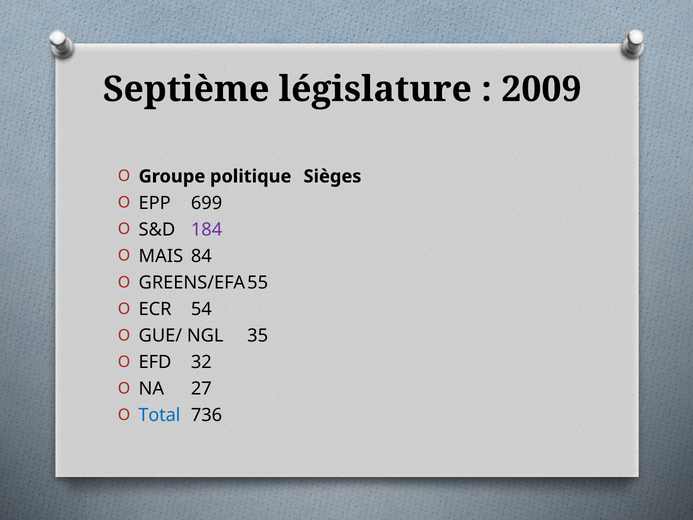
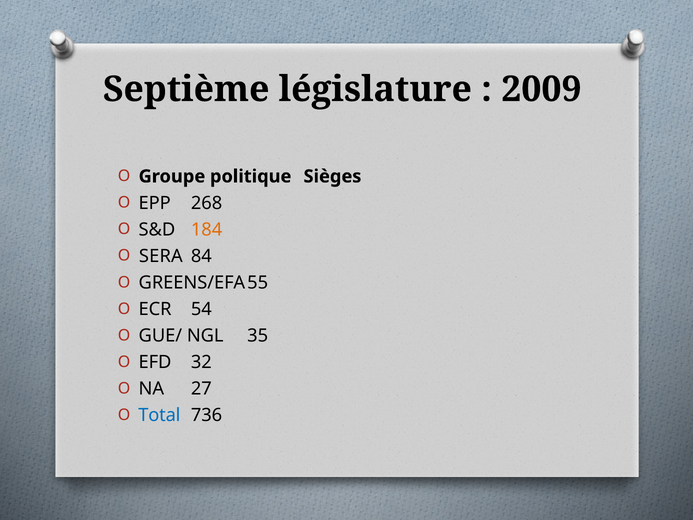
699: 699 -> 268 (207, 203)
184 colour: purple -> orange (207, 229)
MAIS: MAIS -> SERA (161, 256)
